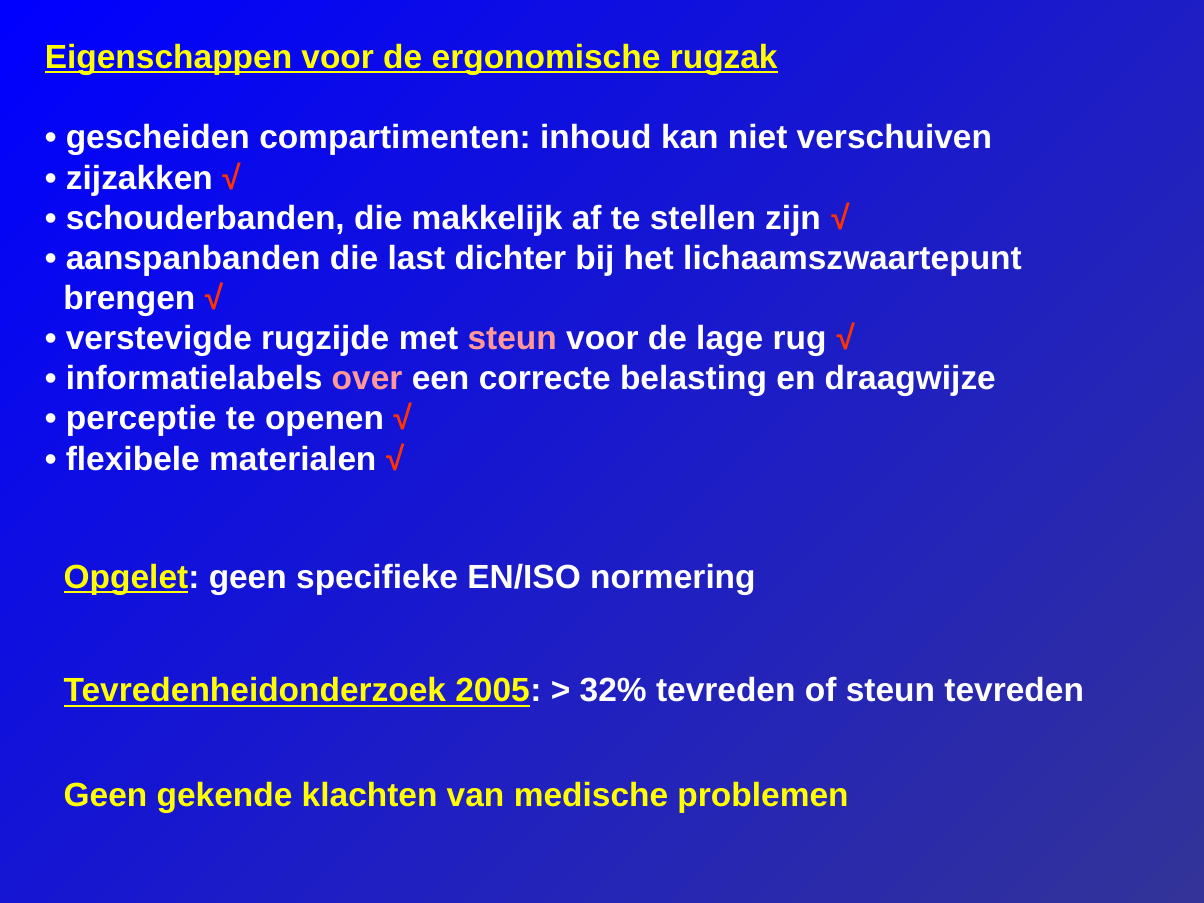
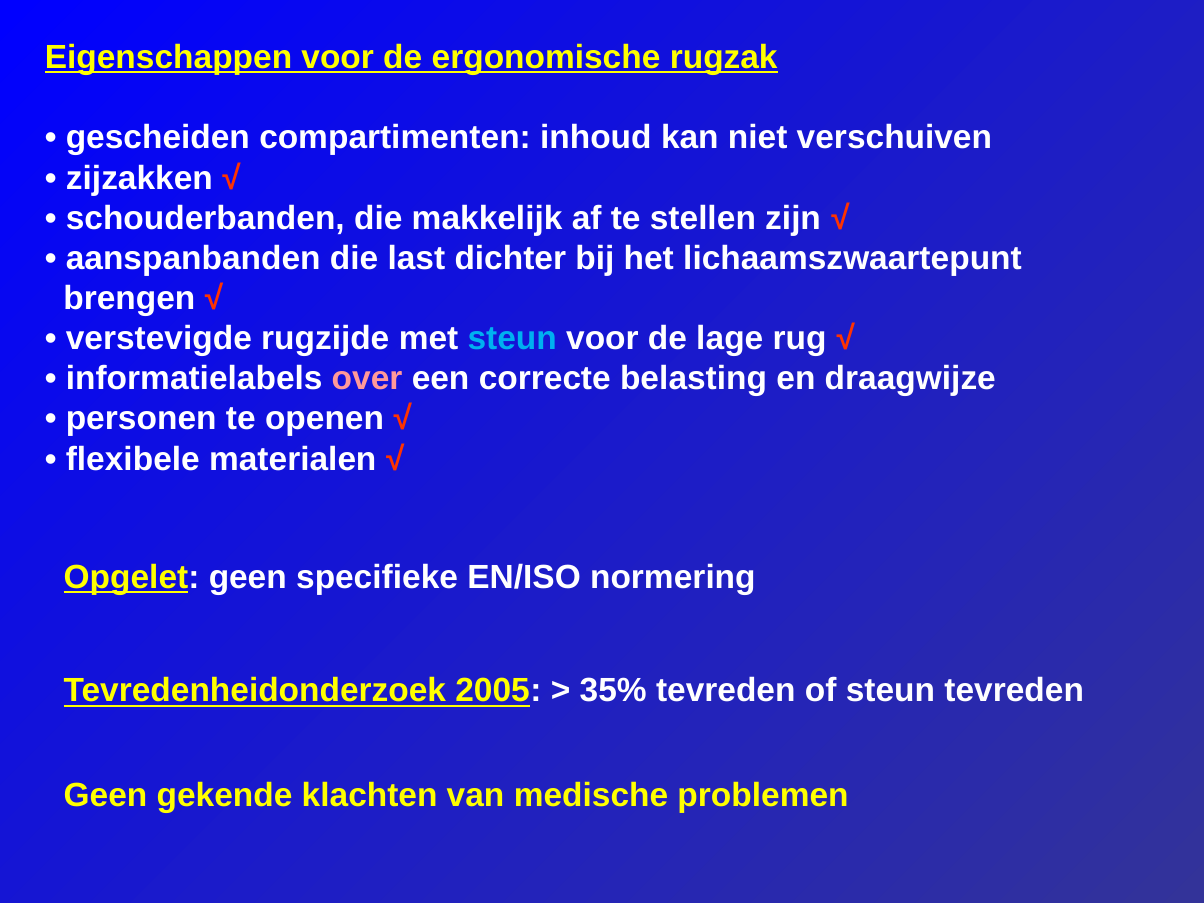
steun colour: pink -> light blue (512, 339)
perceptie: perceptie -> personen (141, 419)
32%: 32% -> 35% (613, 691)
